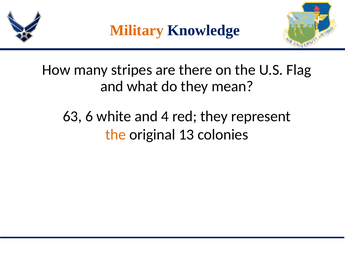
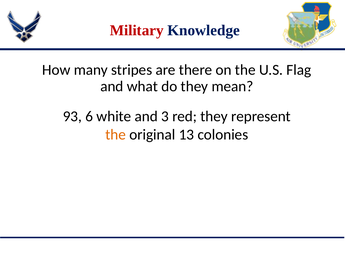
Military colour: orange -> red (137, 30)
63: 63 -> 93 (72, 116)
4: 4 -> 3 (165, 116)
